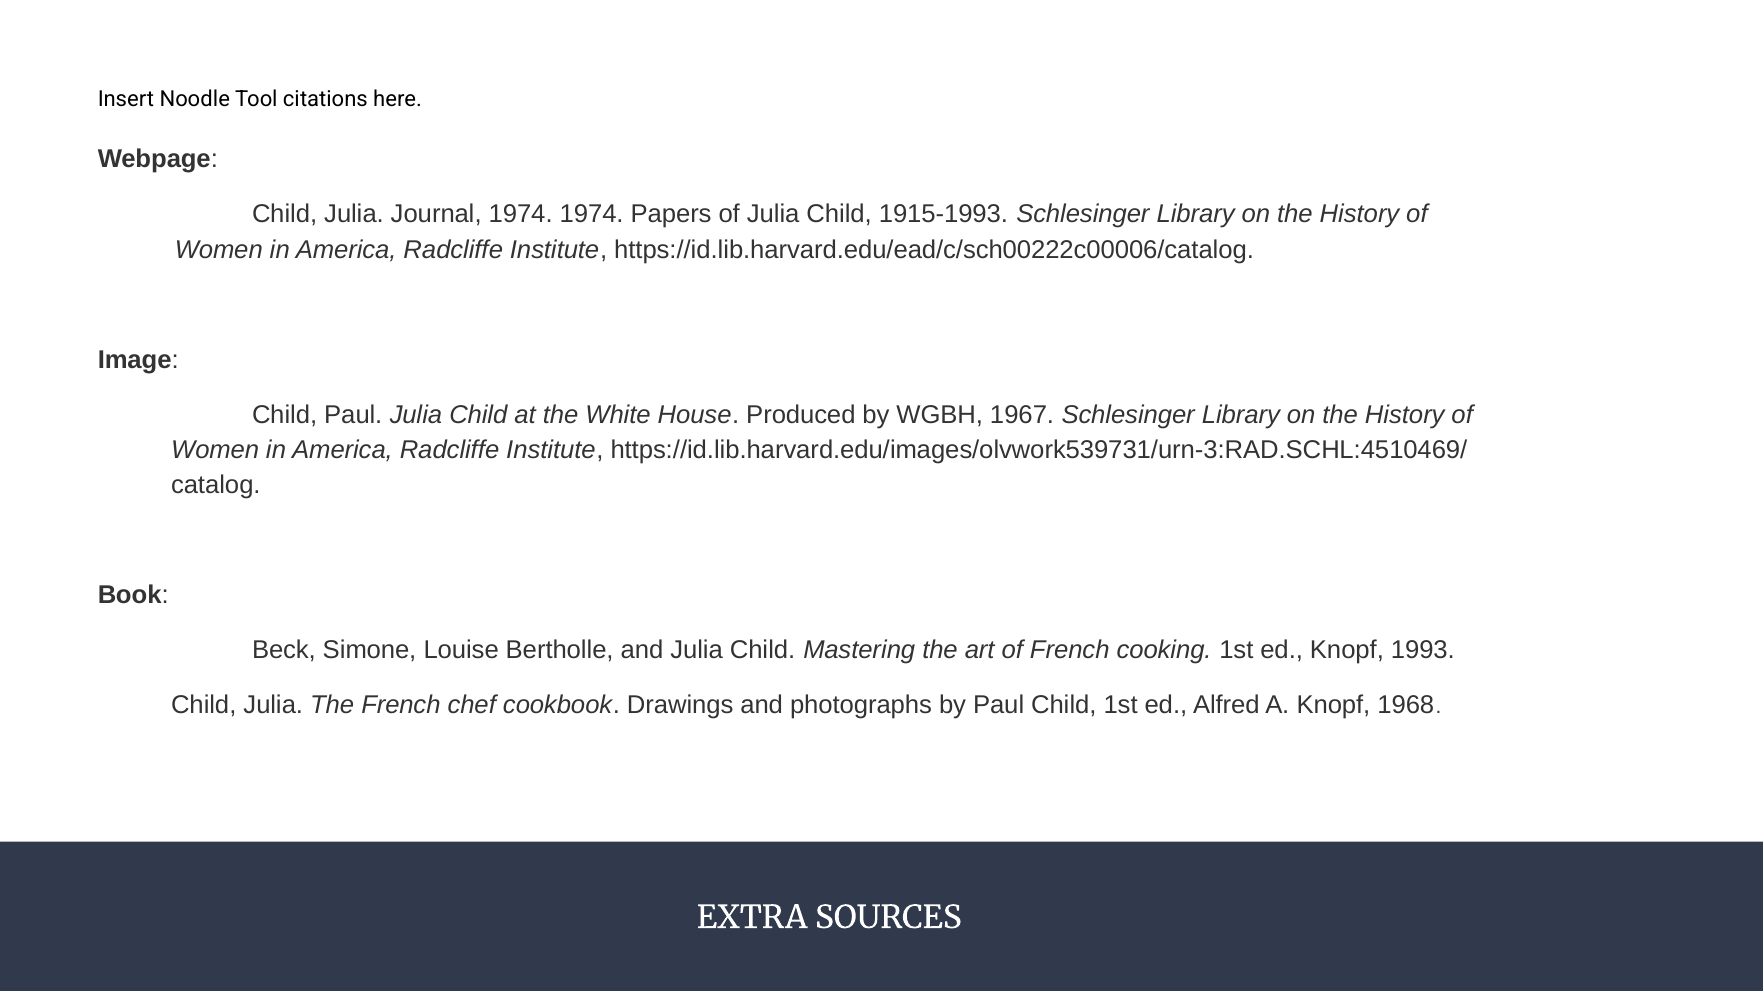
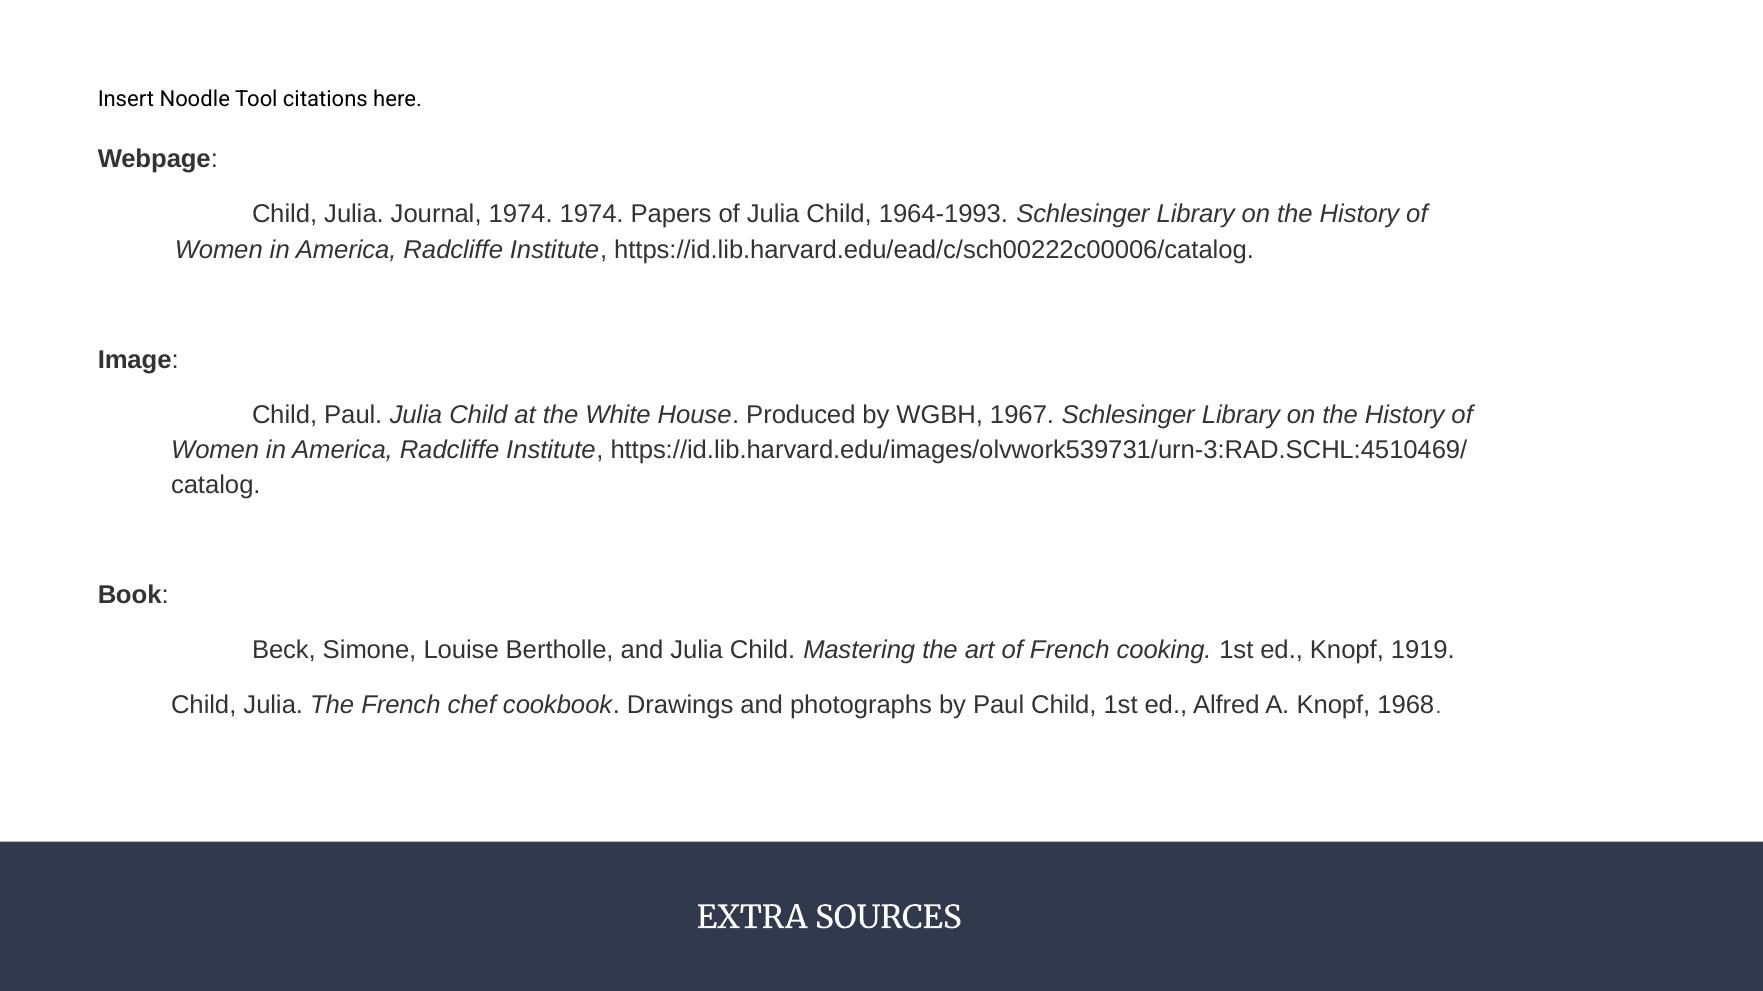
1915-1993: 1915-1993 -> 1964-1993 (943, 215)
1993: 1993 -> 1919 (1423, 651)
